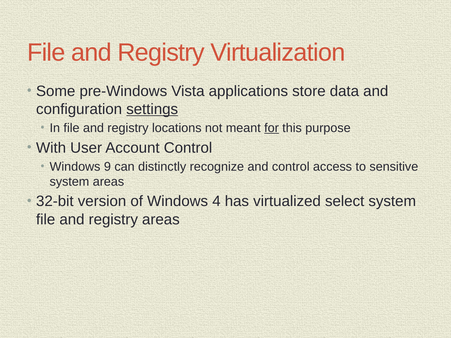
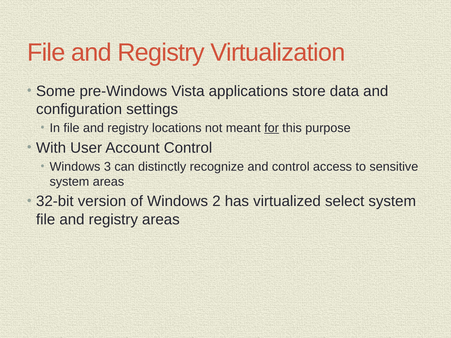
settings underline: present -> none (152, 109)
9: 9 -> 3 (107, 167)
4: 4 -> 2 (216, 202)
